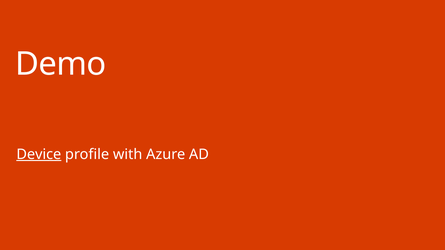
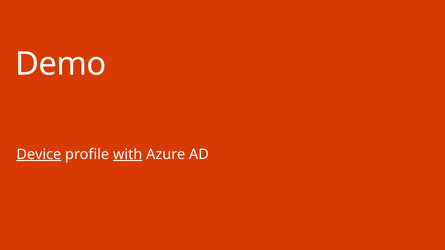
with underline: none -> present (128, 155)
